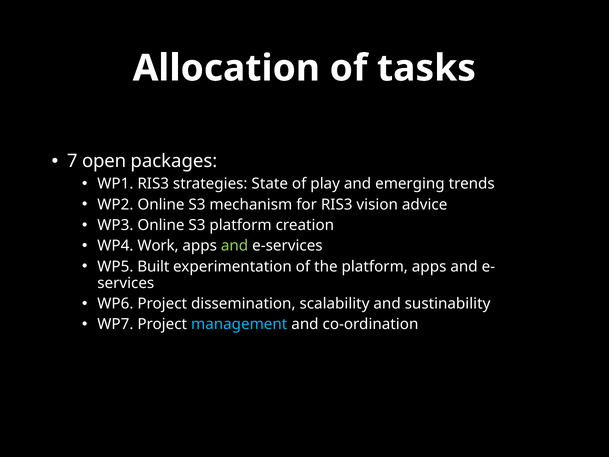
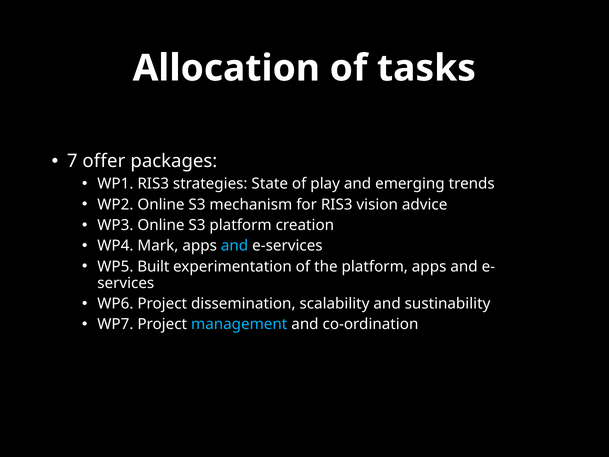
open: open -> offer (104, 161)
Work: Work -> Mark (158, 246)
and colour: light green -> light blue (235, 246)
